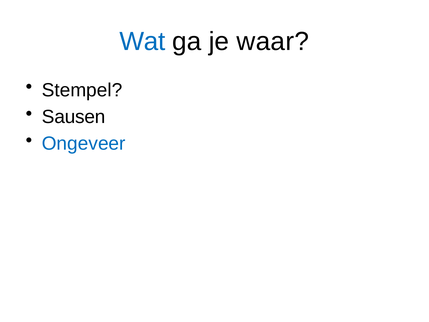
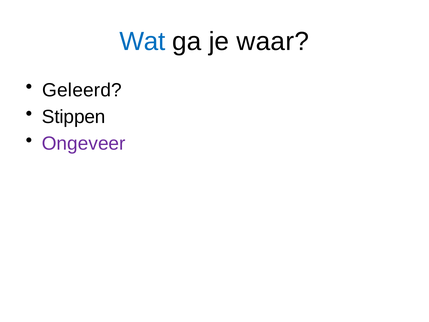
Stempel: Stempel -> Geleerd (82, 90)
Sausen: Sausen -> Stippen (74, 117)
Ongeveer colour: blue -> purple (84, 143)
